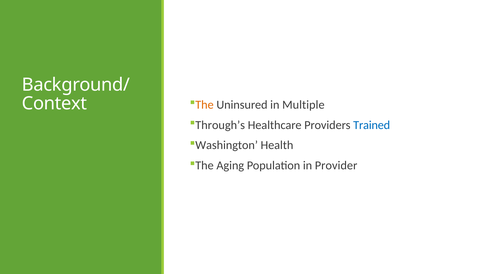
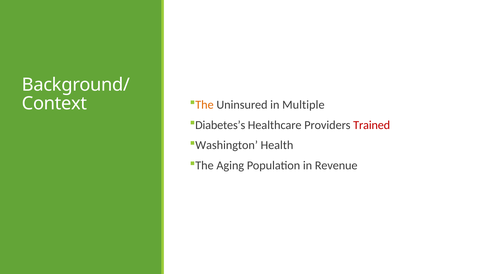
Through’s: Through’s -> Diabetes’s (220, 125)
Trained colour: blue -> red (372, 125)
Provider: Provider -> Revenue (336, 165)
